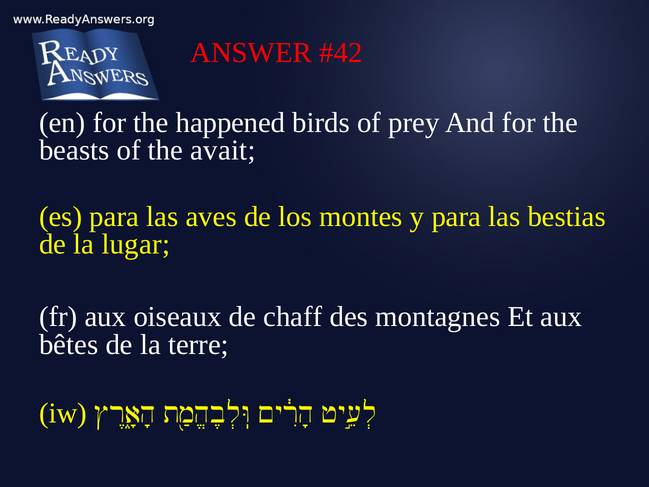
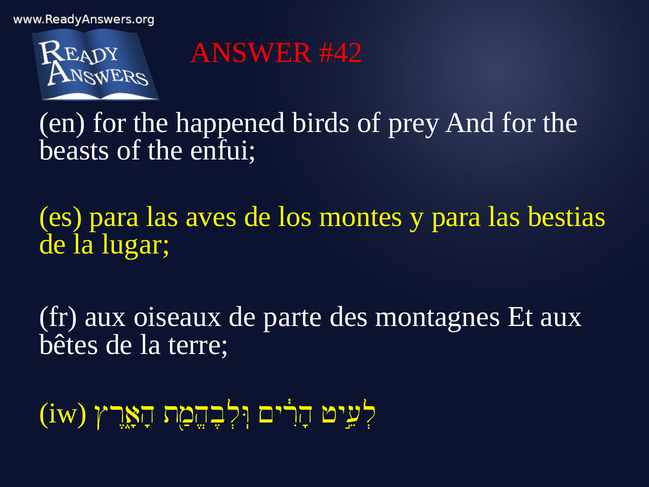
avait: avait -> enfui (223, 150)
chaff: chaff -> parte (293, 317)
